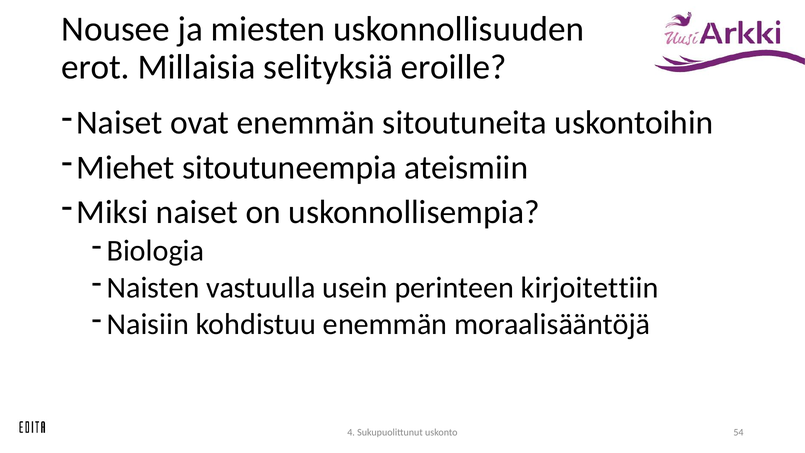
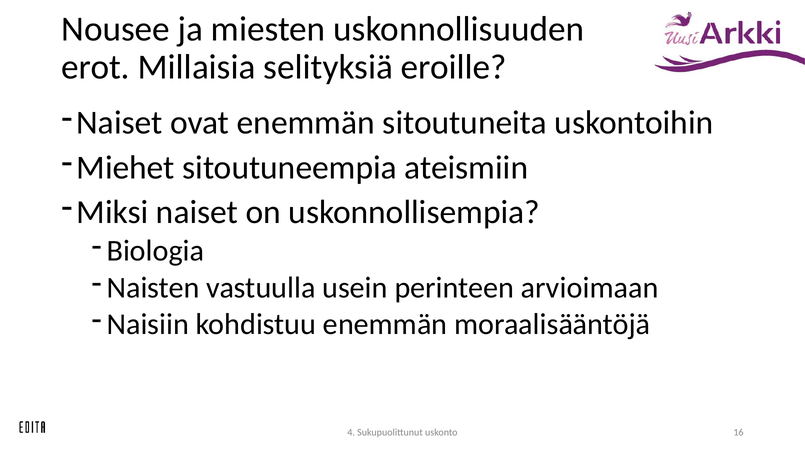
kirjoitettiin: kirjoitettiin -> arvioimaan (590, 287)
54: 54 -> 16 (739, 432)
